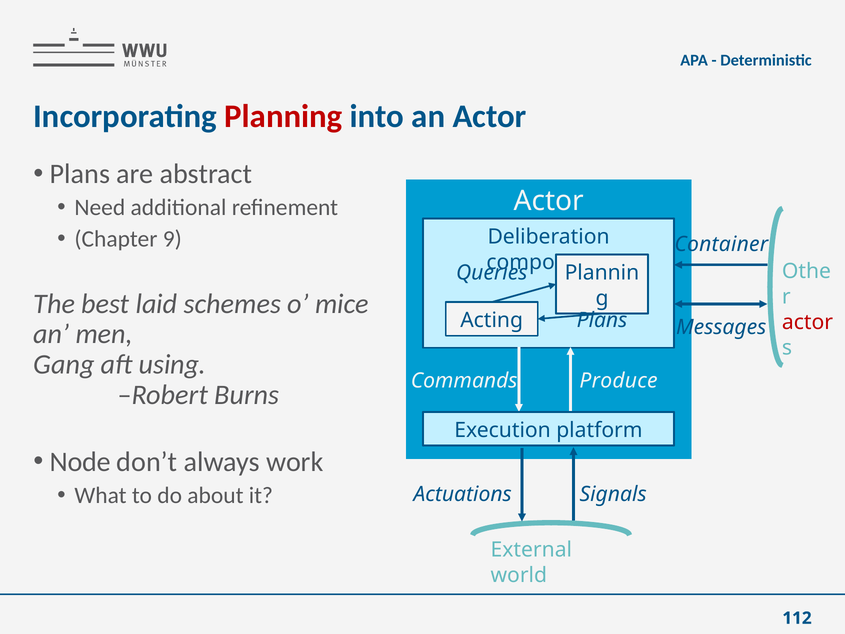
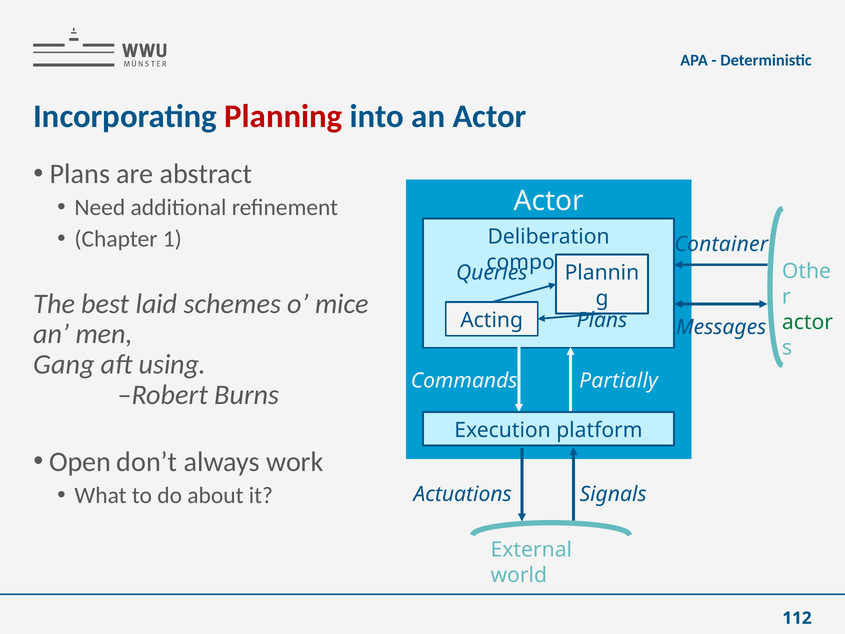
9: 9 -> 1 (172, 239)
actor colour: red -> green (807, 322)
Produce: Produce -> Partially (619, 381)
Node: Node -> Open (80, 462)
